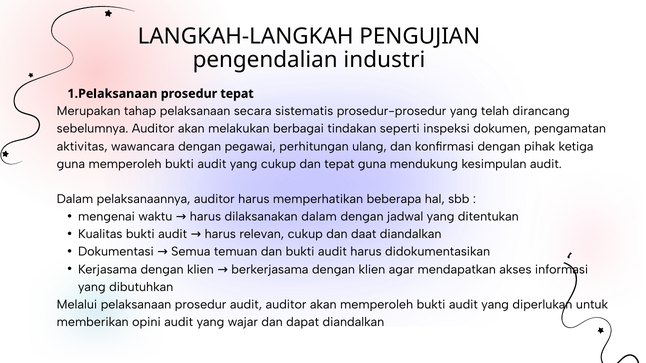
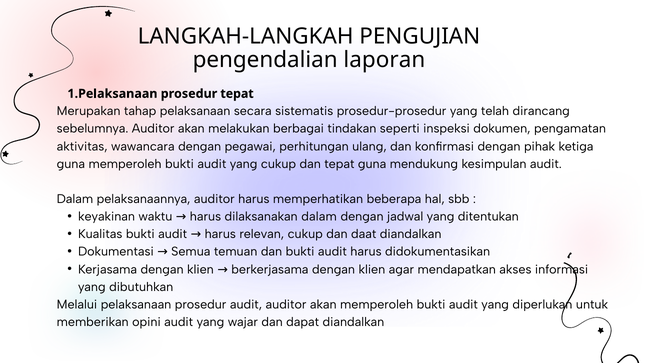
industri: industri -> laporan (384, 60)
mengenai: mengenai -> keyakinan (107, 217)
